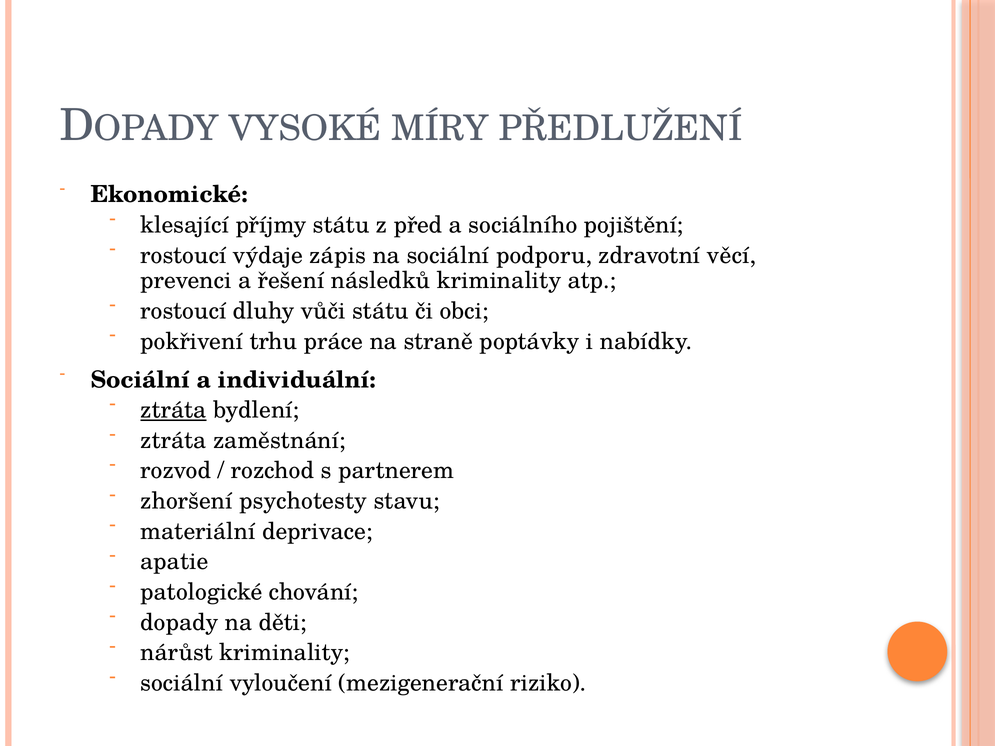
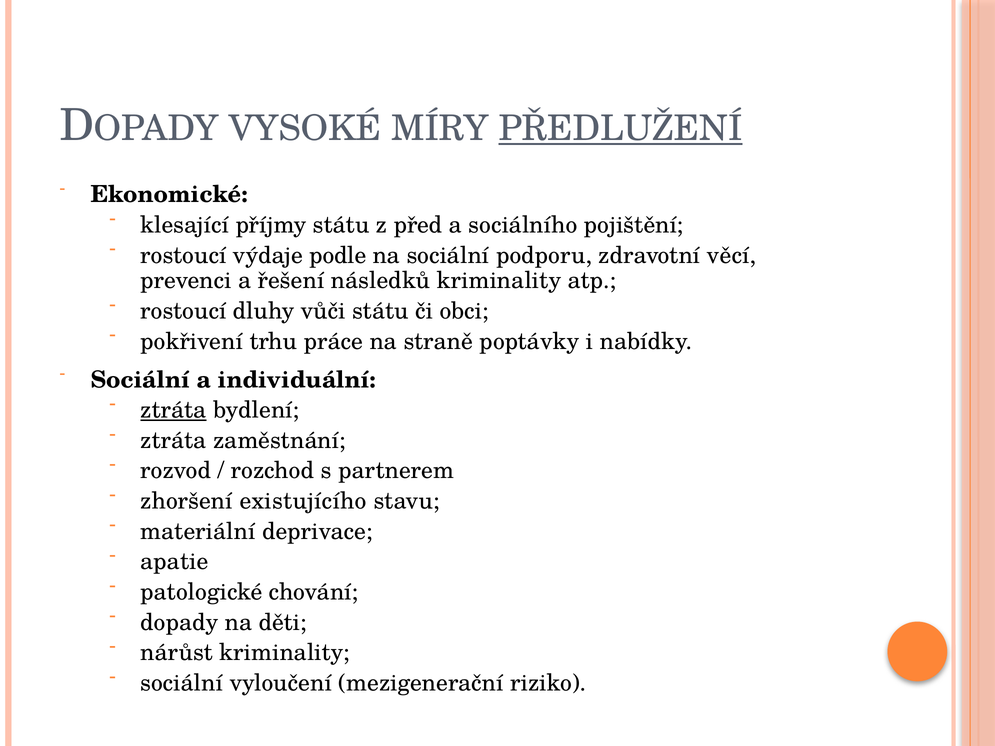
PŘEDLUŽENÍ underline: none -> present (620, 129)
zápis: zápis -> podle (338, 255)
psychotesty: psychotesty -> existujícího (303, 501)
